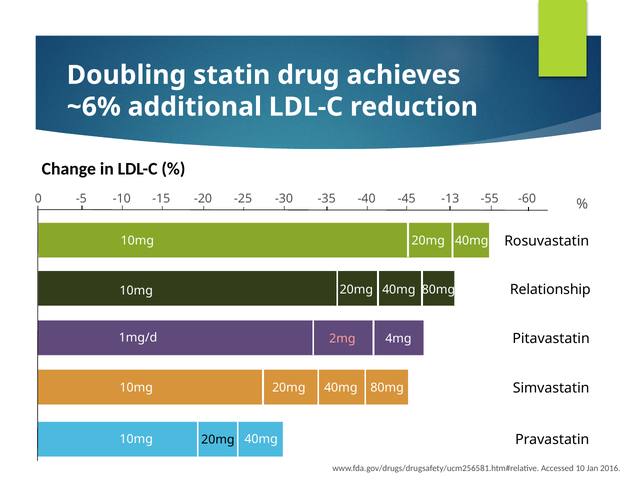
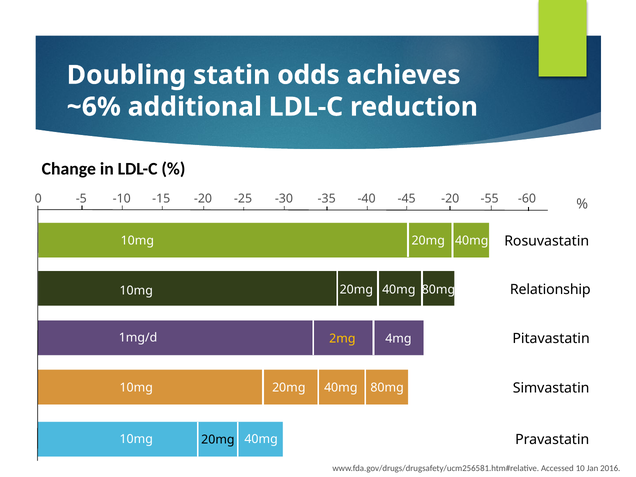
drug: drug -> odds (309, 75)
-13: -13 -> -20 (450, 199)
2mg colour: pink -> yellow (342, 339)
